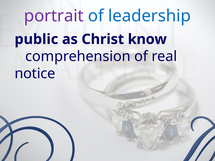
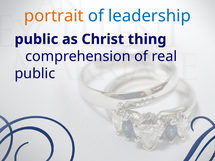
portrait colour: purple -> orange (54, 16)
know: know -> thing (147, 39)
notice: notice -> public (35, 74)
